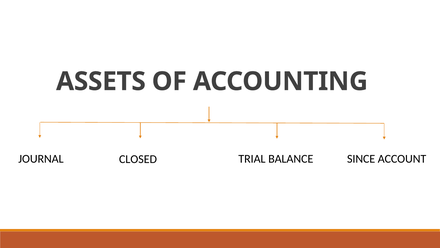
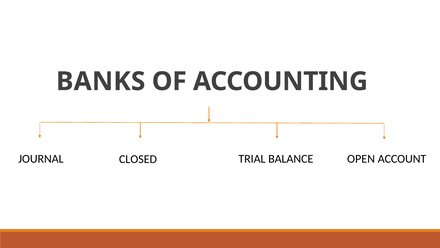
ASSETS: ASSETS -> BANKS (101, 81)
SINCE: SINCE -> OPEN (361, 159)
